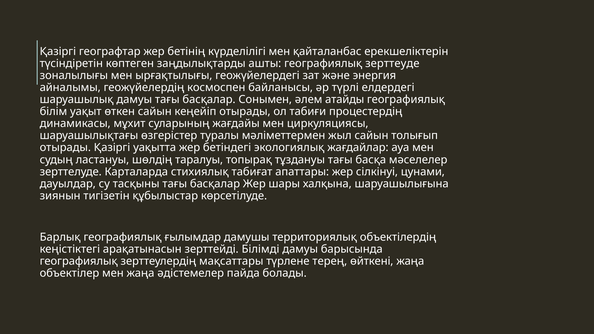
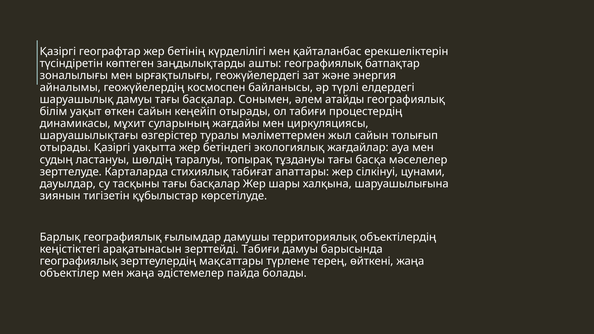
зерттеуде: зерттеуде -> батпақтар (392, 63)
зерттейді Білімді: Білімді -> Табиғи (261, 249)
